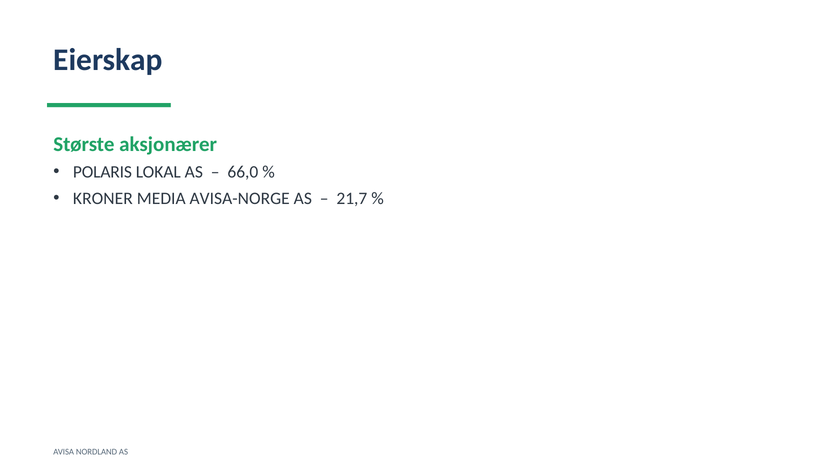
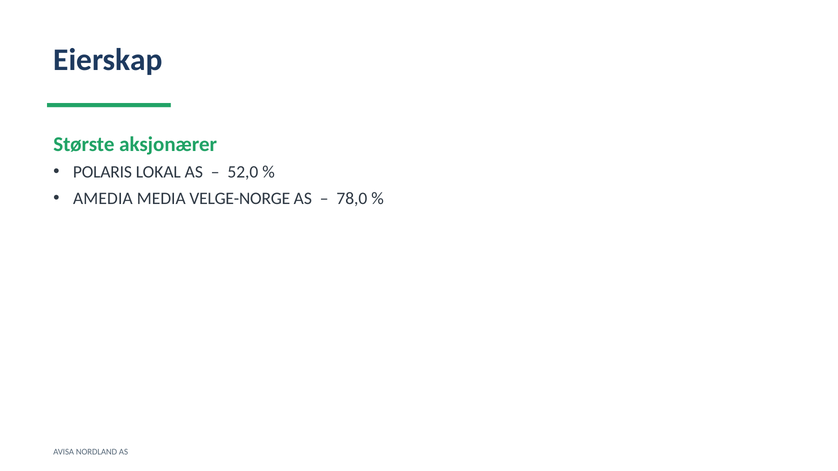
66,0: 66,0 -> 52,0 (243, 172)
KRONER: KRONER -> AMEDIA (103, 199)
AVISA-NORGE: AVISA-NORGE -> VELGE-NORGE (240, 199)
21,7: 21,7 -> 78,0 (352, 199)
